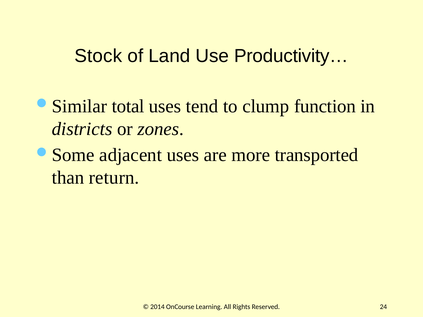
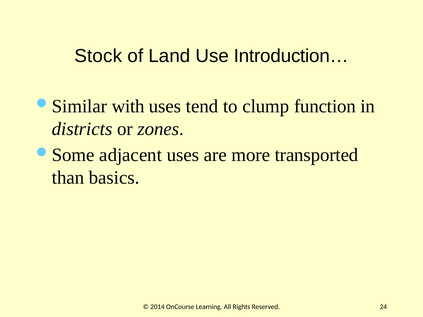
Productivity…: Productivity… -> Introduction… (291, 56)
total: total -> with (128, 106)
return: return -> basics (114, 178)
